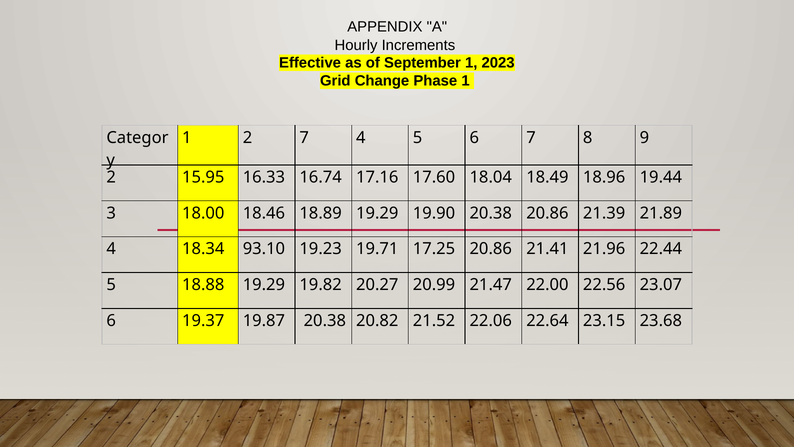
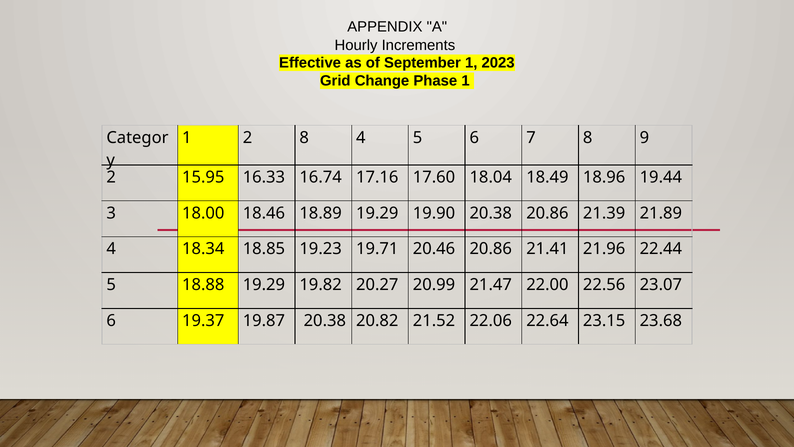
2 7: 7 -> 8 (304, 137)
93.10: 93.10 -> 18.85 (264, 249)
17.25: 17.25 -> 20.46 (434, 249)
